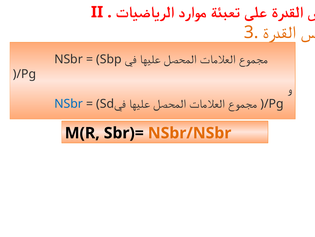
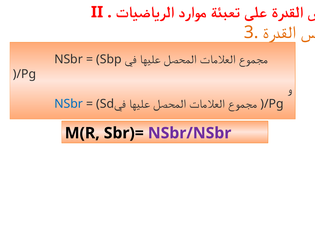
NSbr/NSbr colour: orange -> purple (190, 133)
